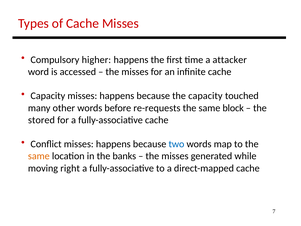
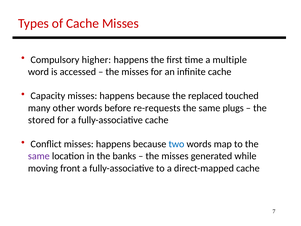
attacker: attacker -> multiple (230, 60)
the capacity: capacity -> replaced (205, 96)
block: block -> plugs (233, 108)
same colour: orange -> purple (39, 156)
right: right -> front (70, 168)
